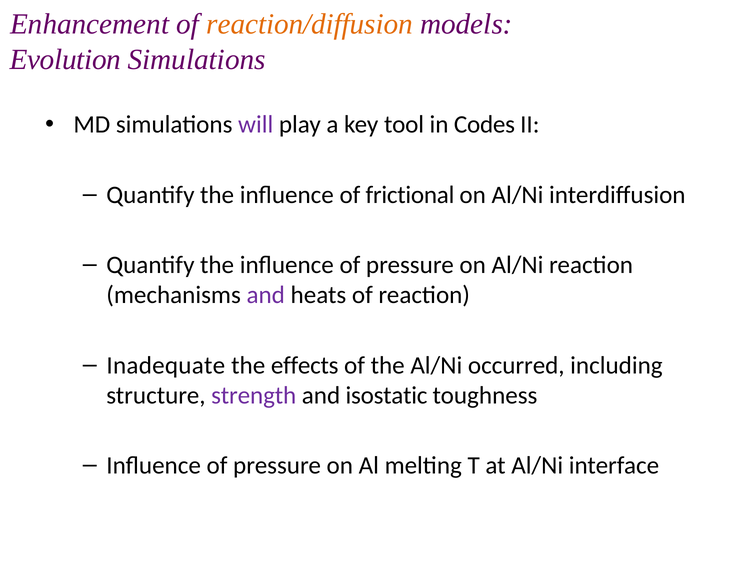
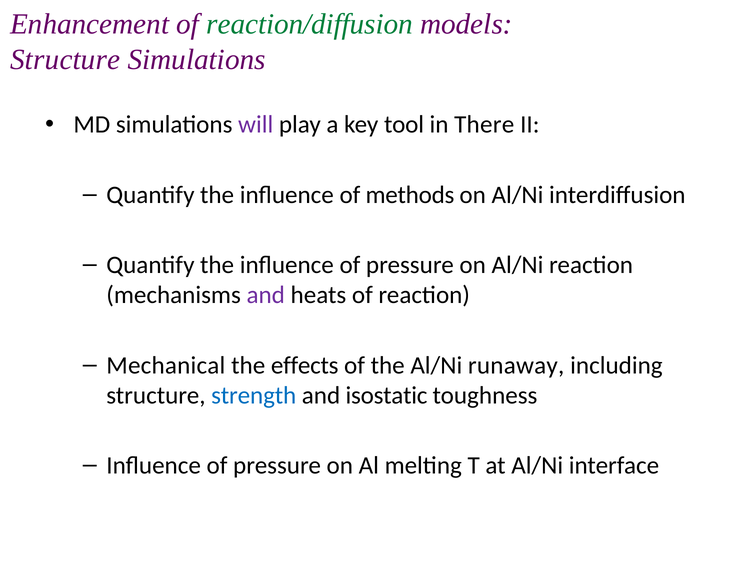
reaction/diffusion colour: orange -> green (310, 24)
Evolution: Evolution -> Structure (65, 60)
Codes: Codes -> There (484, 125)
frictional: frictional -> methods (410, 195)
Inadequate: Inadequate -> Mechanical (166, 366)
occurred: occurred -> runaway (516, 366)
strength colour: purple -> blue (254, 396)
